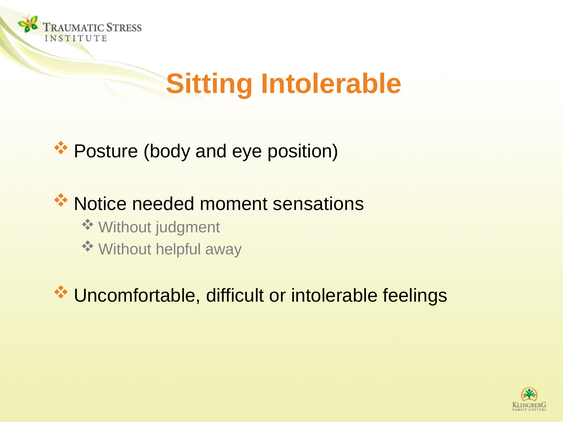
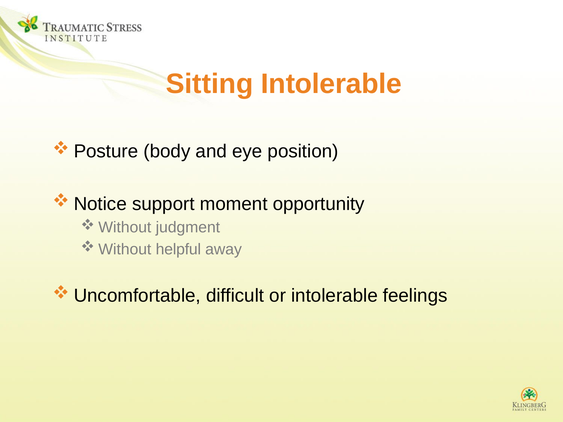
needed: needed -> support (163, 204)
sensations: sensations -> opportunity (319, 204)
